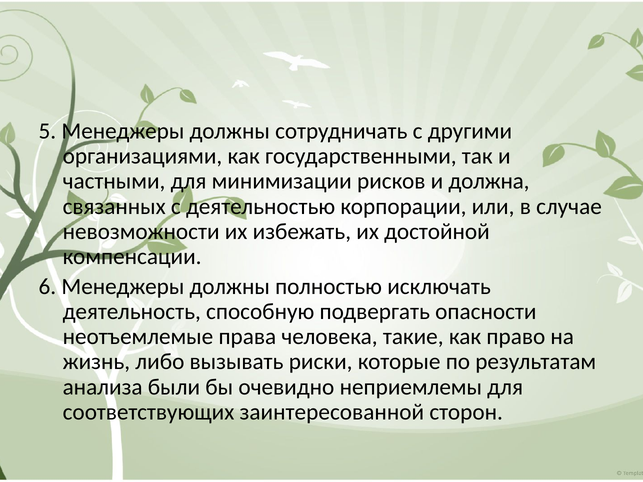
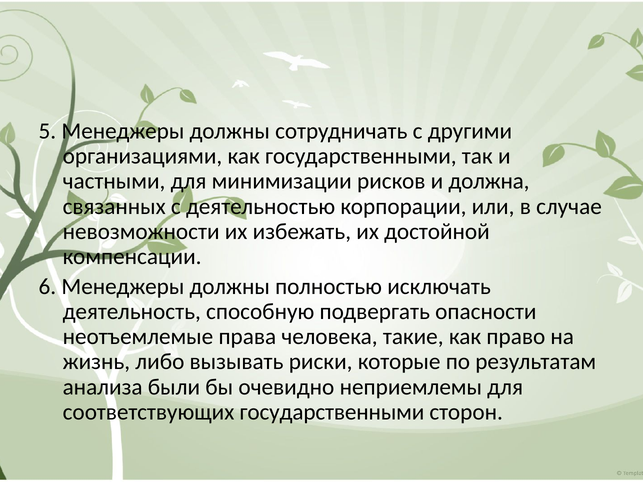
соответствующих заинтересованной: заинтересованной -> государственными (332, 412)
